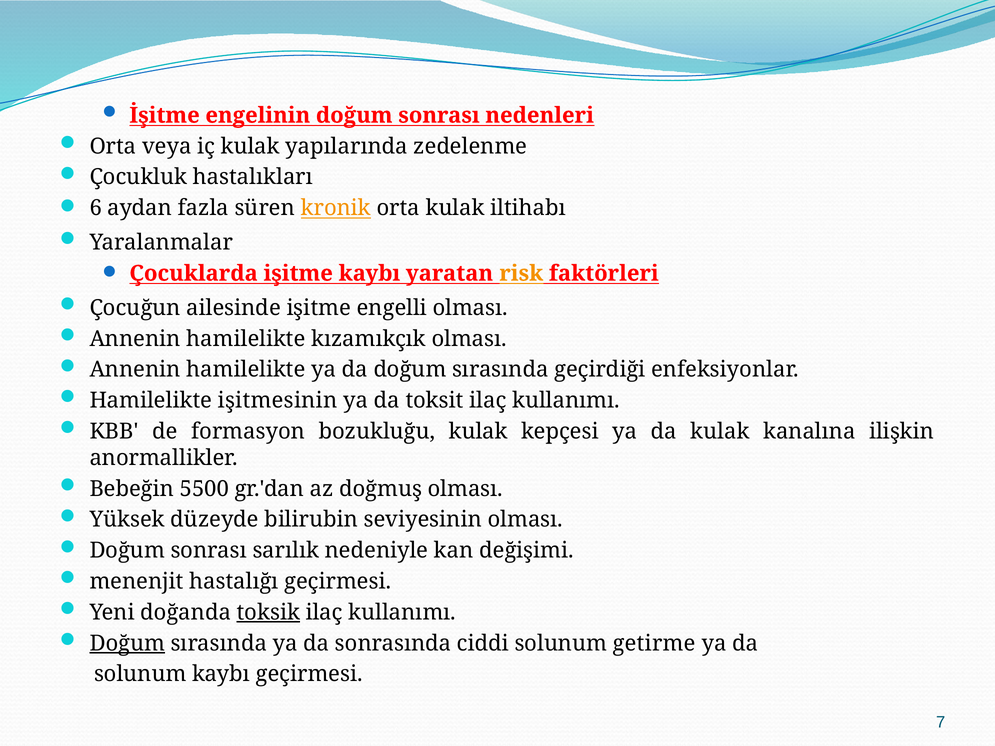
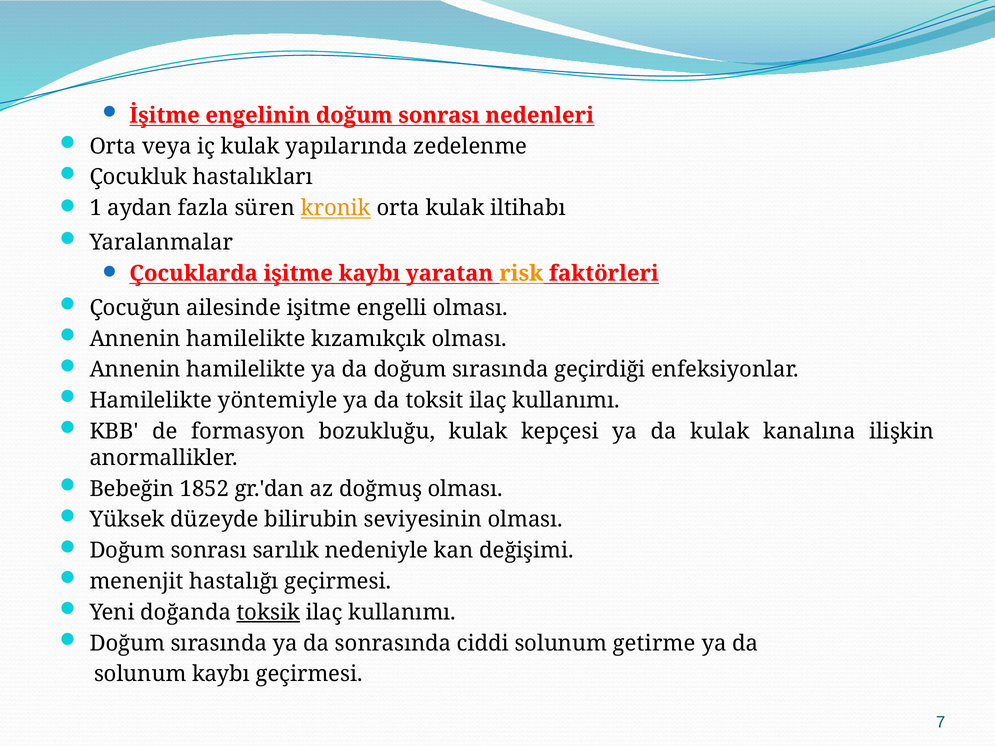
6: 6 -> 1 (96, 208)
işitmesinin: işitmesinin -> yöntemiyle (278, 401)
5500: 5500 -> 1852 (204, 489)
Doğum underline: present -> none (127, 643)
